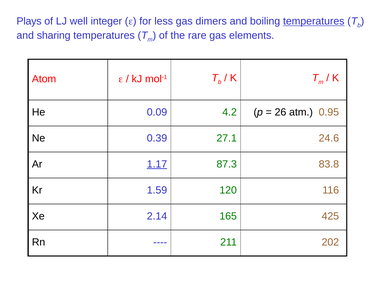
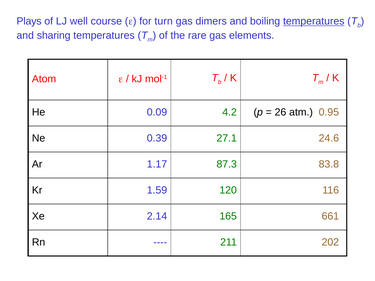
integer: integer -> course (106, 21)
less: less -> turn (164, 21)
1.17 underline: present -> none (157, 164)
425: 425 -> 661 (330, 216)
